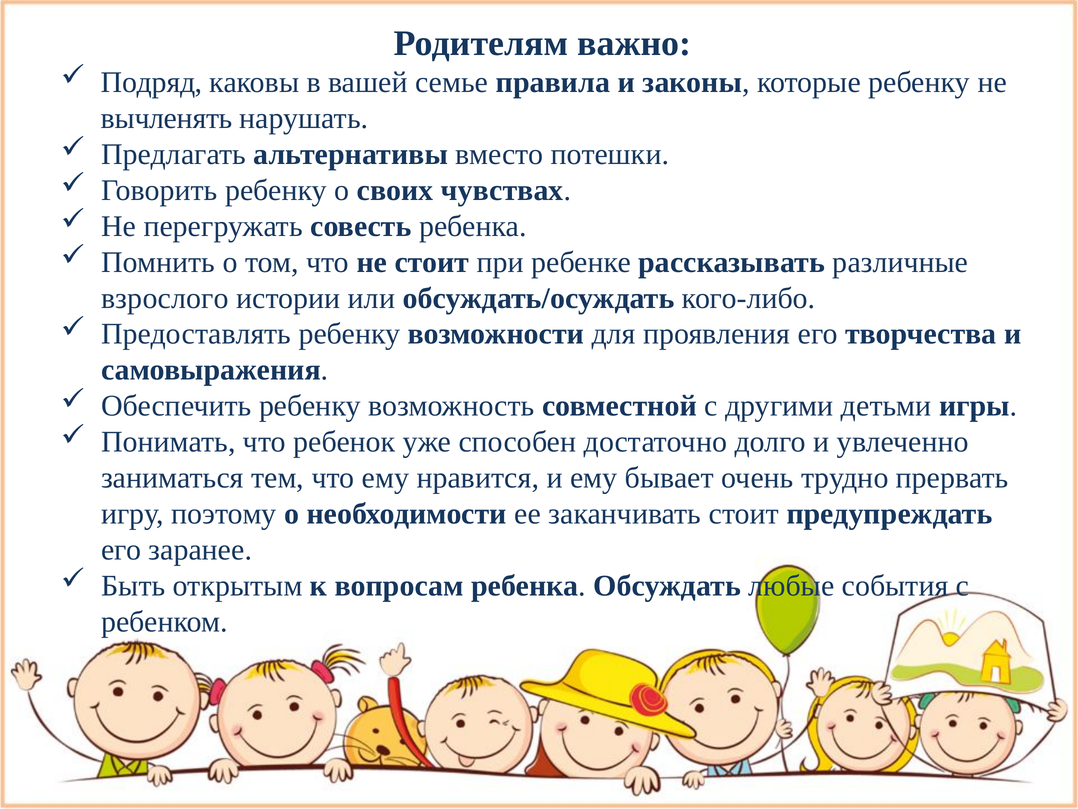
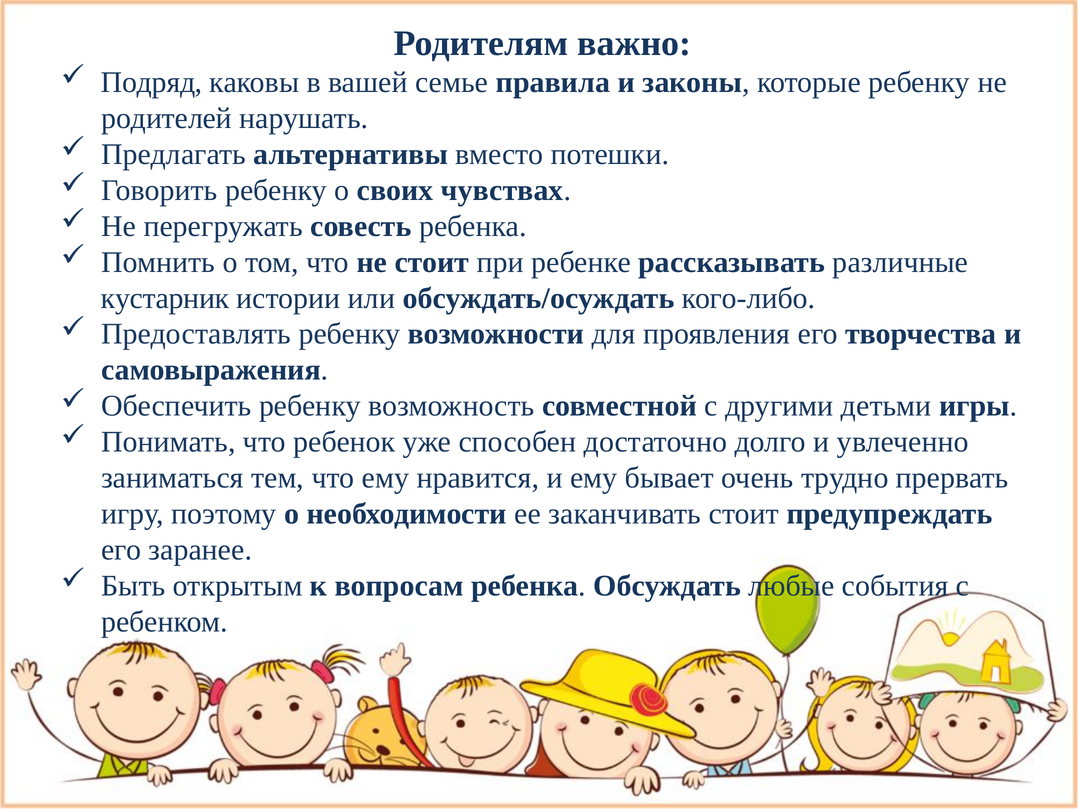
вычленять: вычленять -> родителей (167, 118)
взрослого: взрослого -> кустарник (165, 298)
